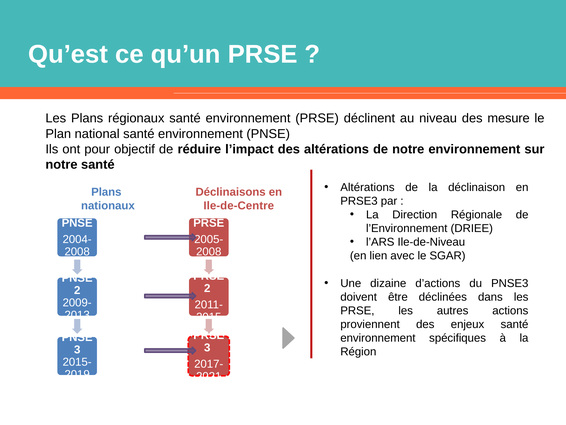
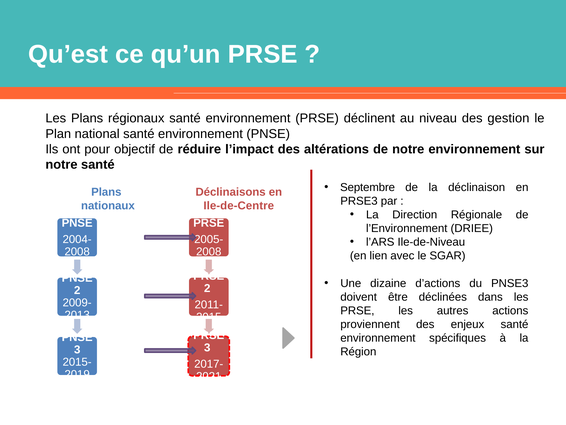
mesure: mesure -> gestion (508, 118)
Altérations: Altérations -> Septembre (368, 187)
